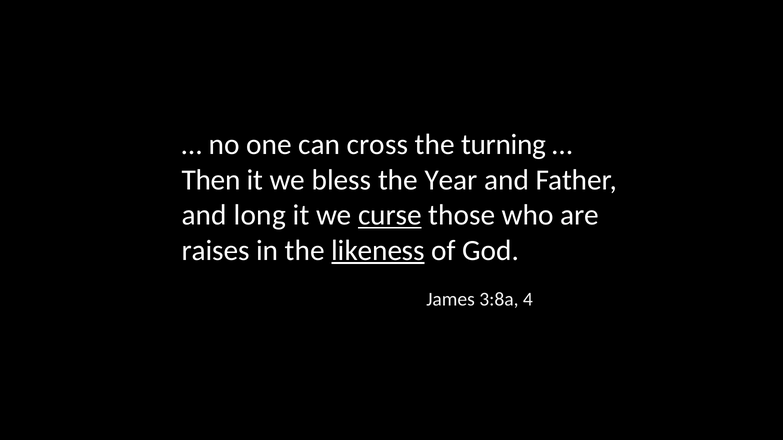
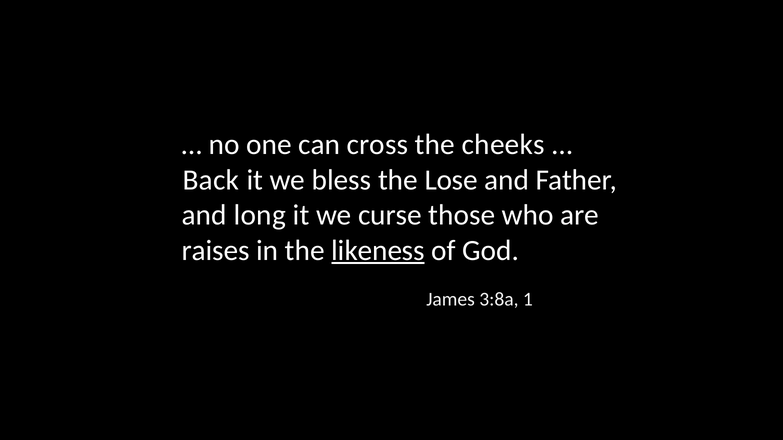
turning: turning -> cheeks (503, 145)
Then: Then -> Back (211, 180)
Year: Year -> Lose (451, 180)
curse underline: present -> none (390, 215)
4: 4 -> 1 (528, 300)
